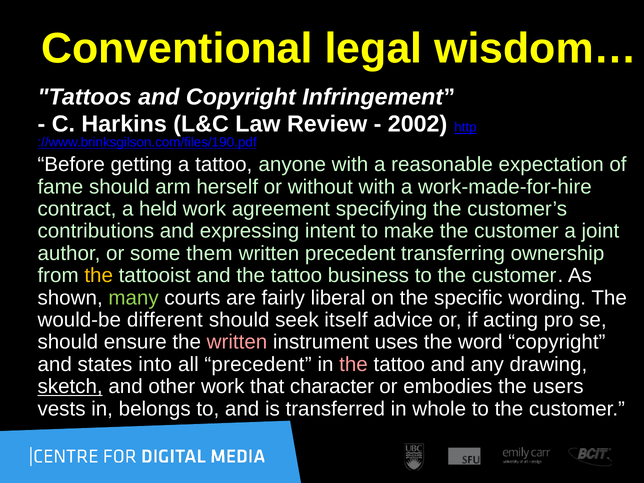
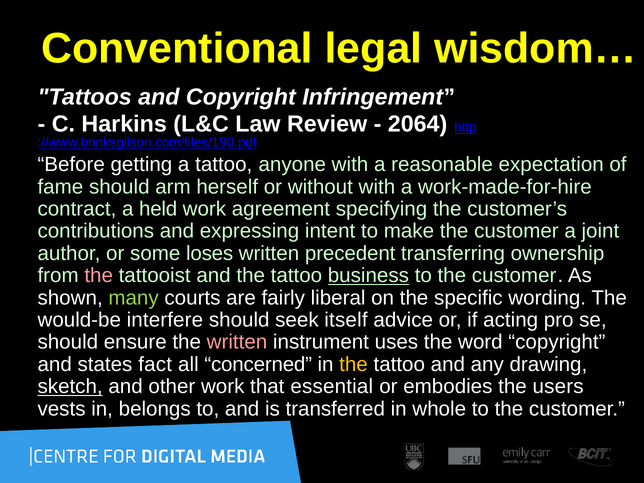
2002: 2002 -> 2064 (418, 124)
them: them -> loses (210, 253)
the colour: yellow -> pink (99, 276)
business underline: none -> present (368, 276)
different: different -> interfere (165, 320)
into: into -> fact (155, 364)
all precedent: precedent -> concerned (258, 364)
the colour: pink -> yellow (354, 364)
character: character -> essential (332, 387)
